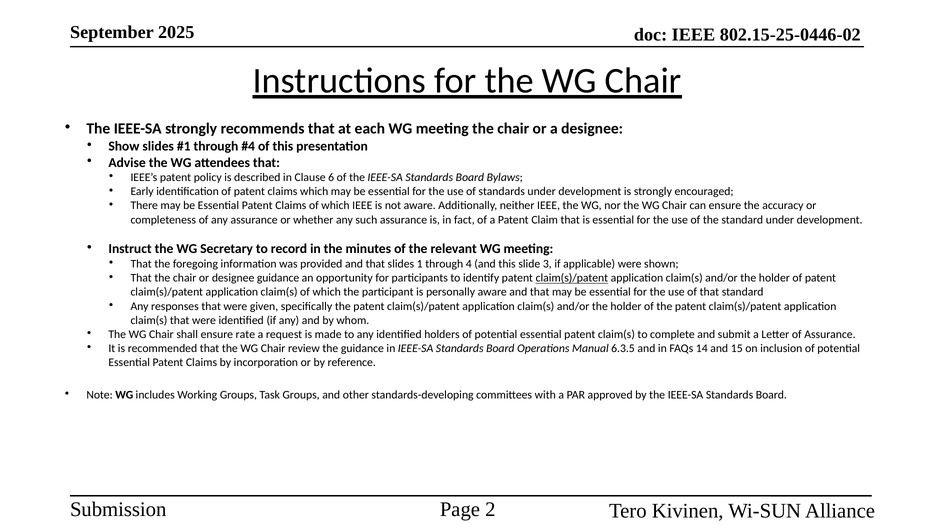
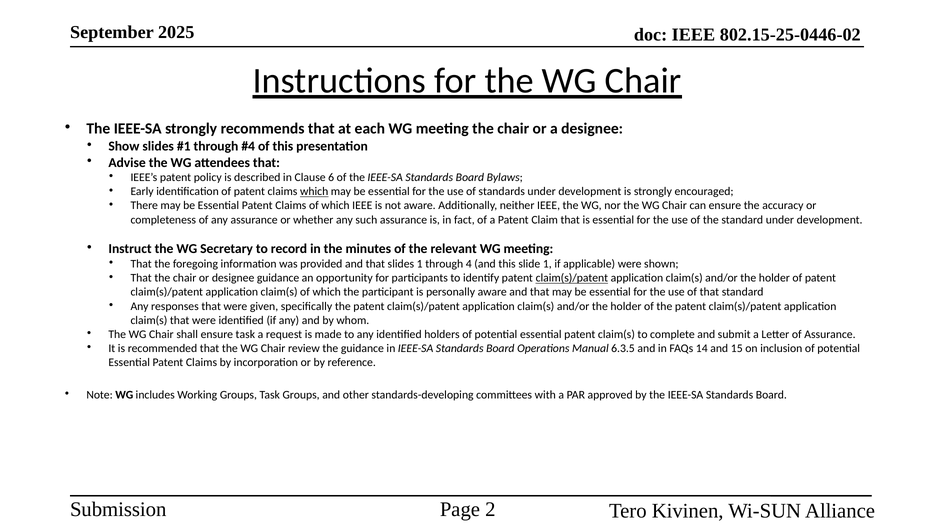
which underline: none -> present (314, 192)
slide 3: 3 -> 1 (547, 264)
ensure rate: rate -> task (245, 334)
